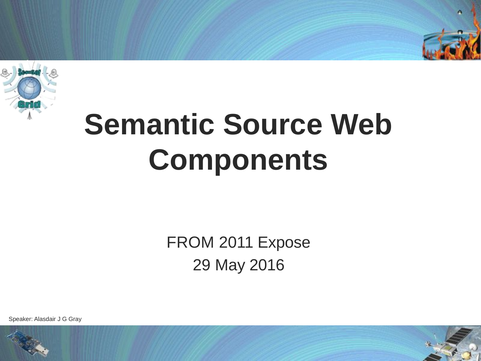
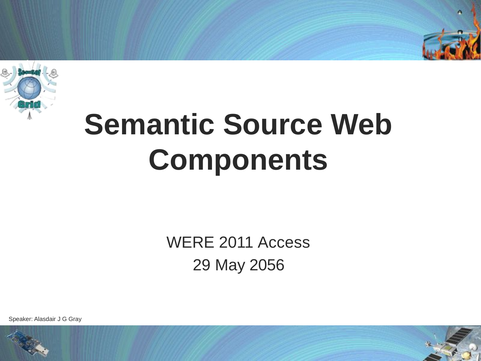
FROM: FROM -> WERE (190, 242)
Expose: Expose -> Access (284, 242)
2016: 2016 -> 2056 (267, 265)
